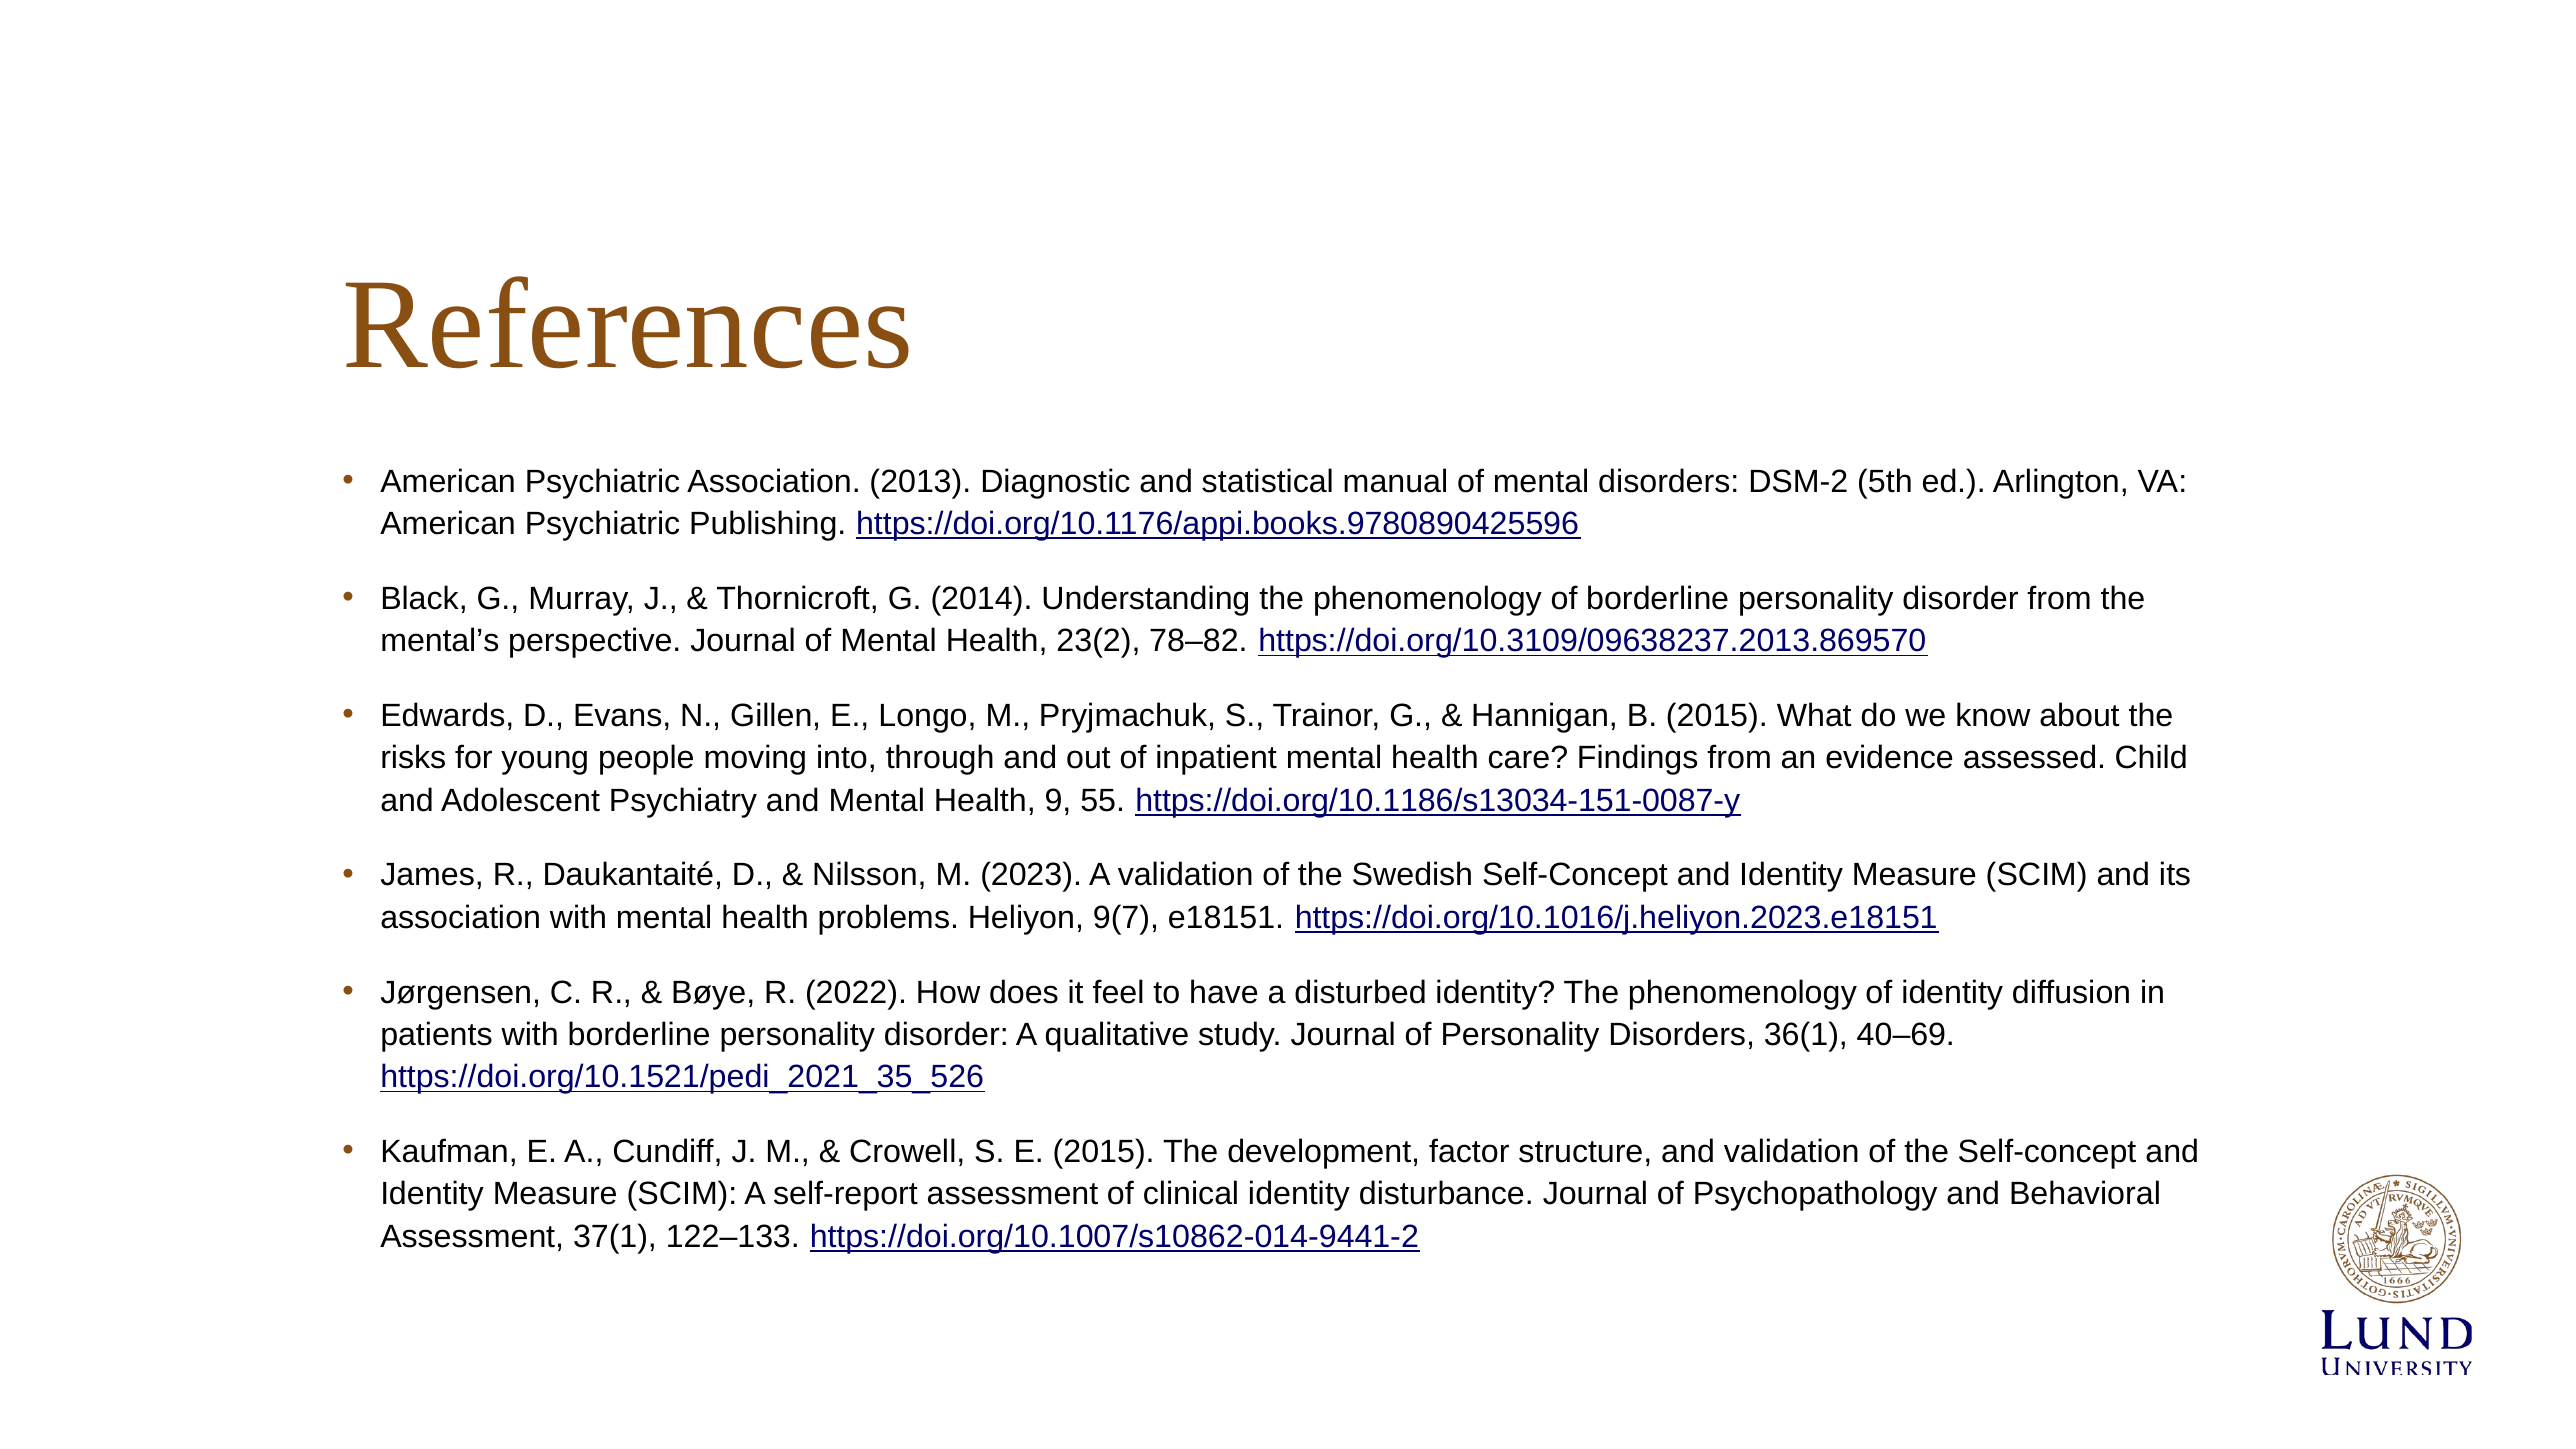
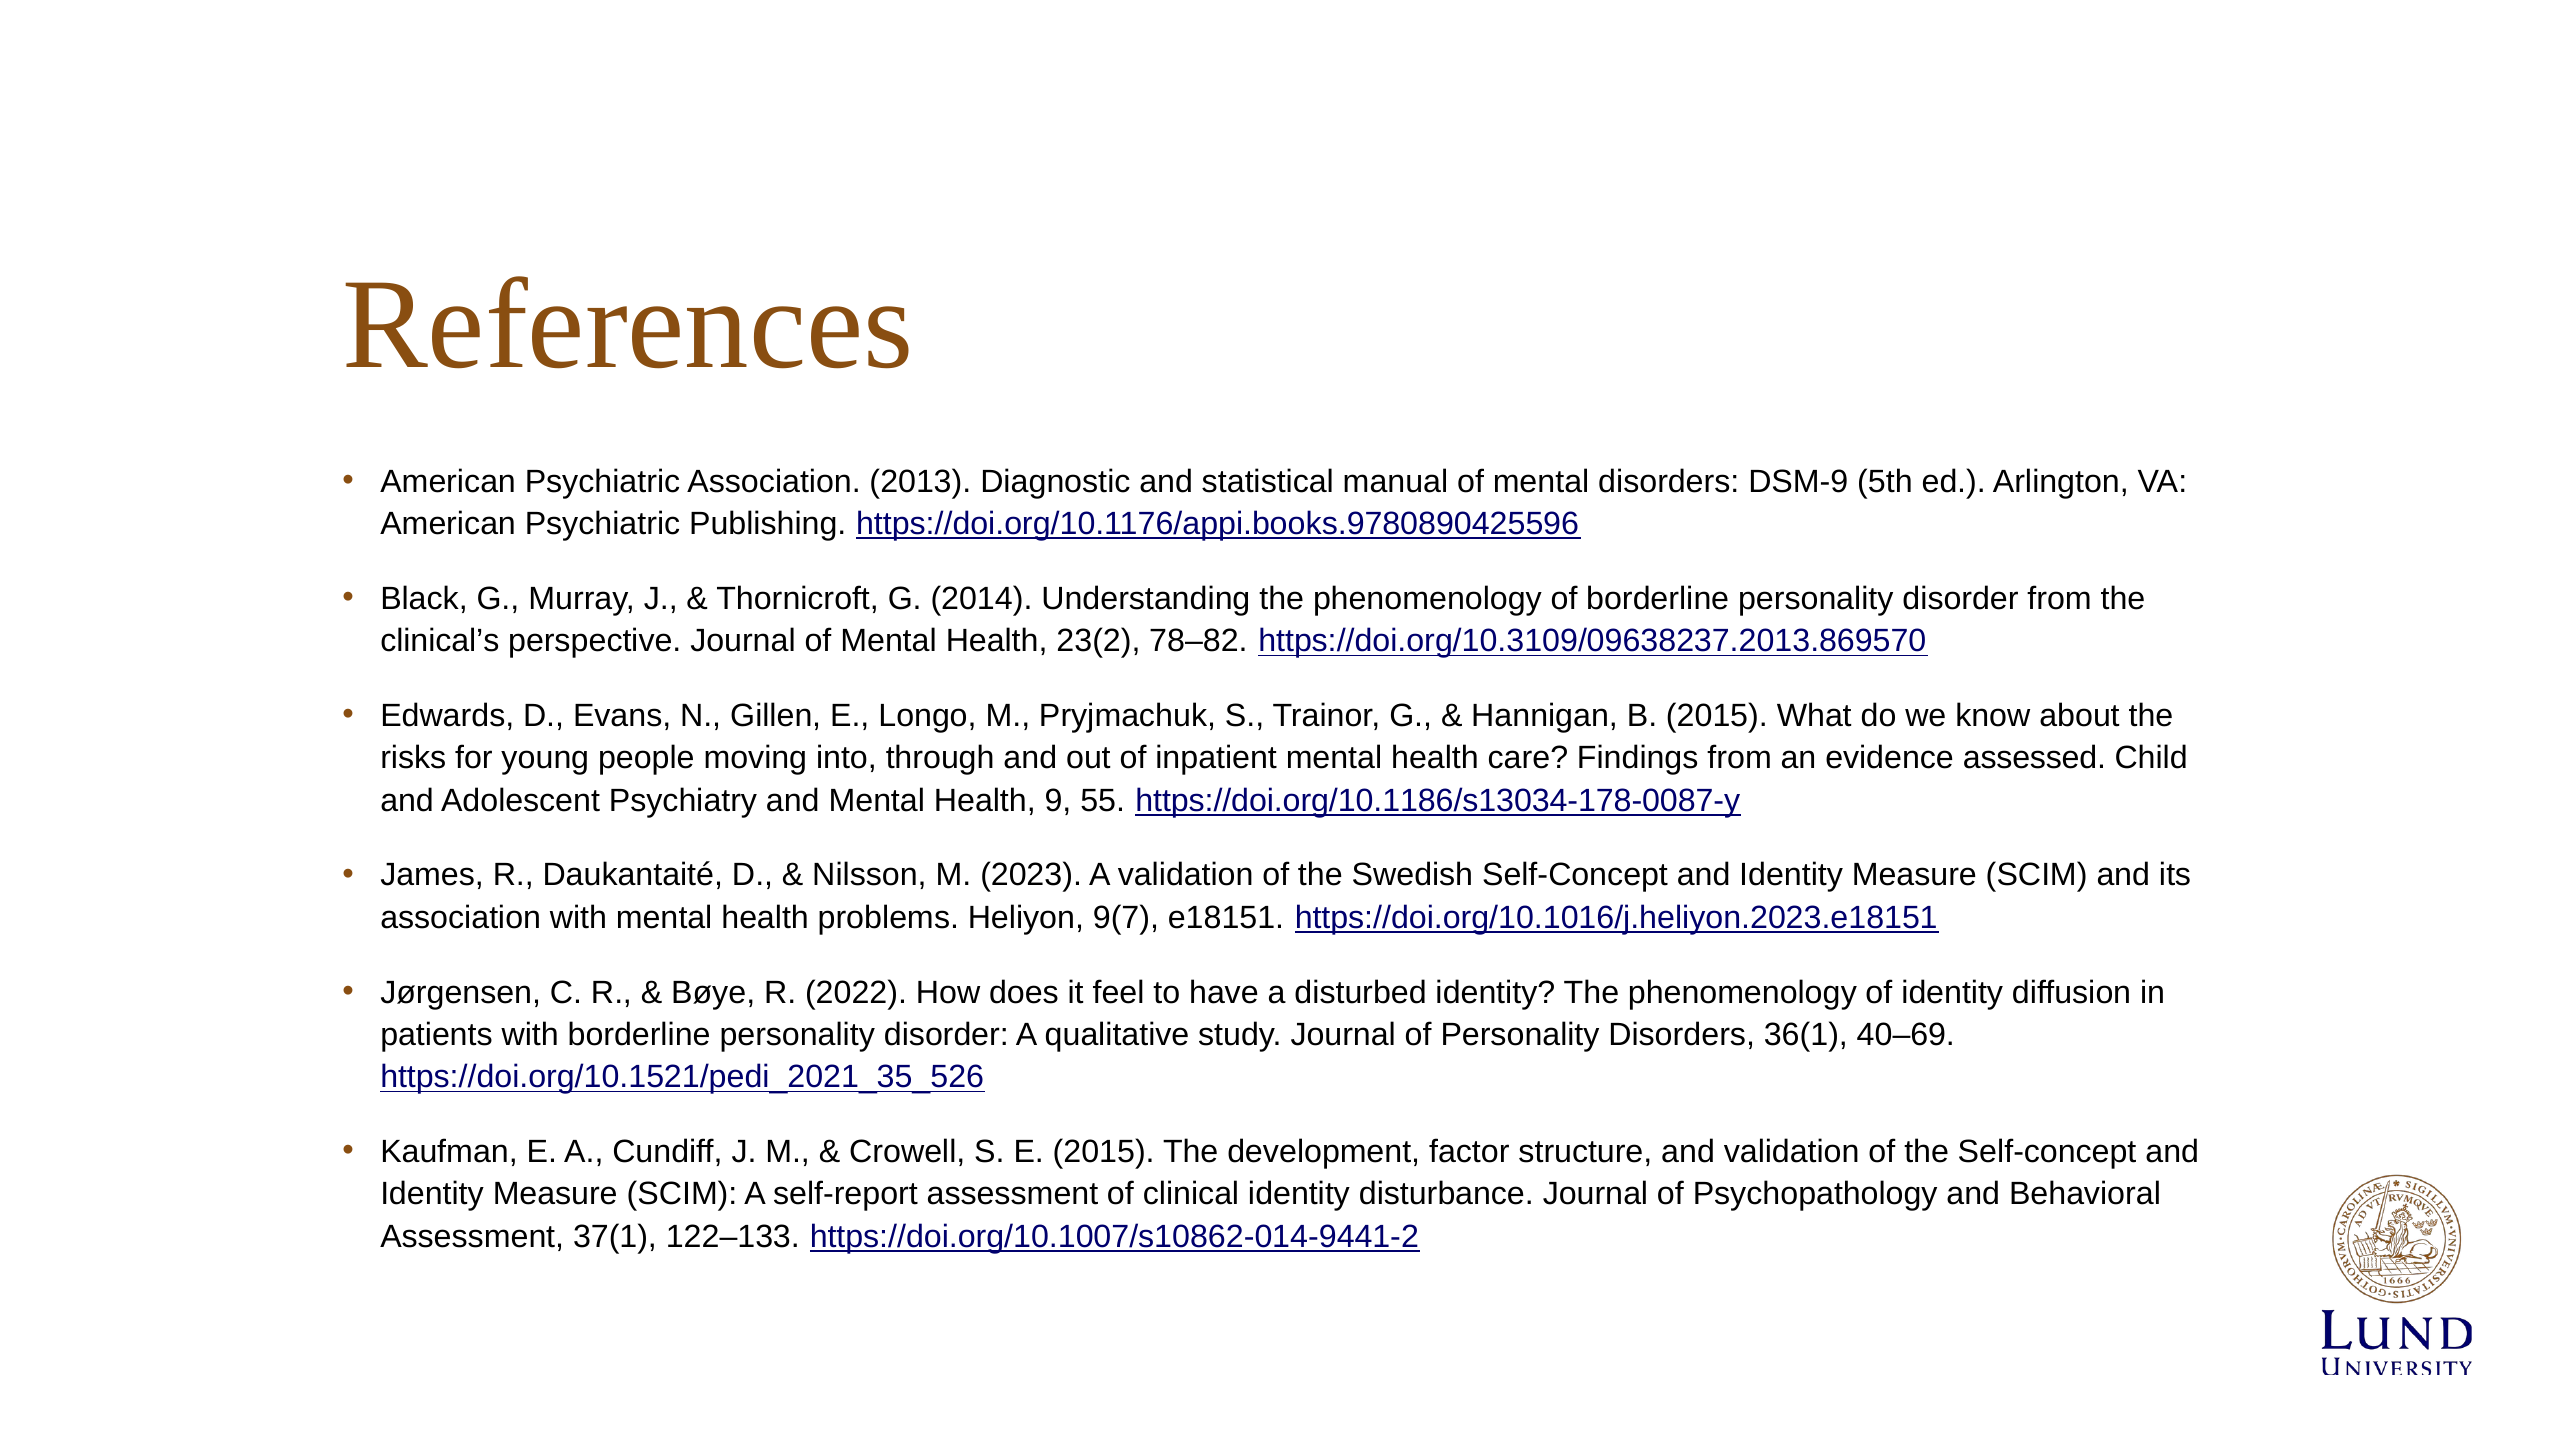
DSM-2: DSM-2 -> DSM-9 (1798, 482)
mental’s: mental’s -> clinical’s (440, 641)
https://doi.org/10.1186/s13034-151-0087-y: https://doi.org/10.1186/s13034-151-0087-y -> https://doi.org/10.1186/s13034-178-0087-y (1438, 801)
